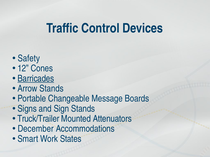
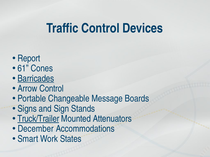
Safety: Safety -> Report (29, 59)
12: 12 -> 61 (23, 69)
Arrow Stands: Stands -> Control (52, 89)
Truck/Trailer underline: none -> present (38, 119)
